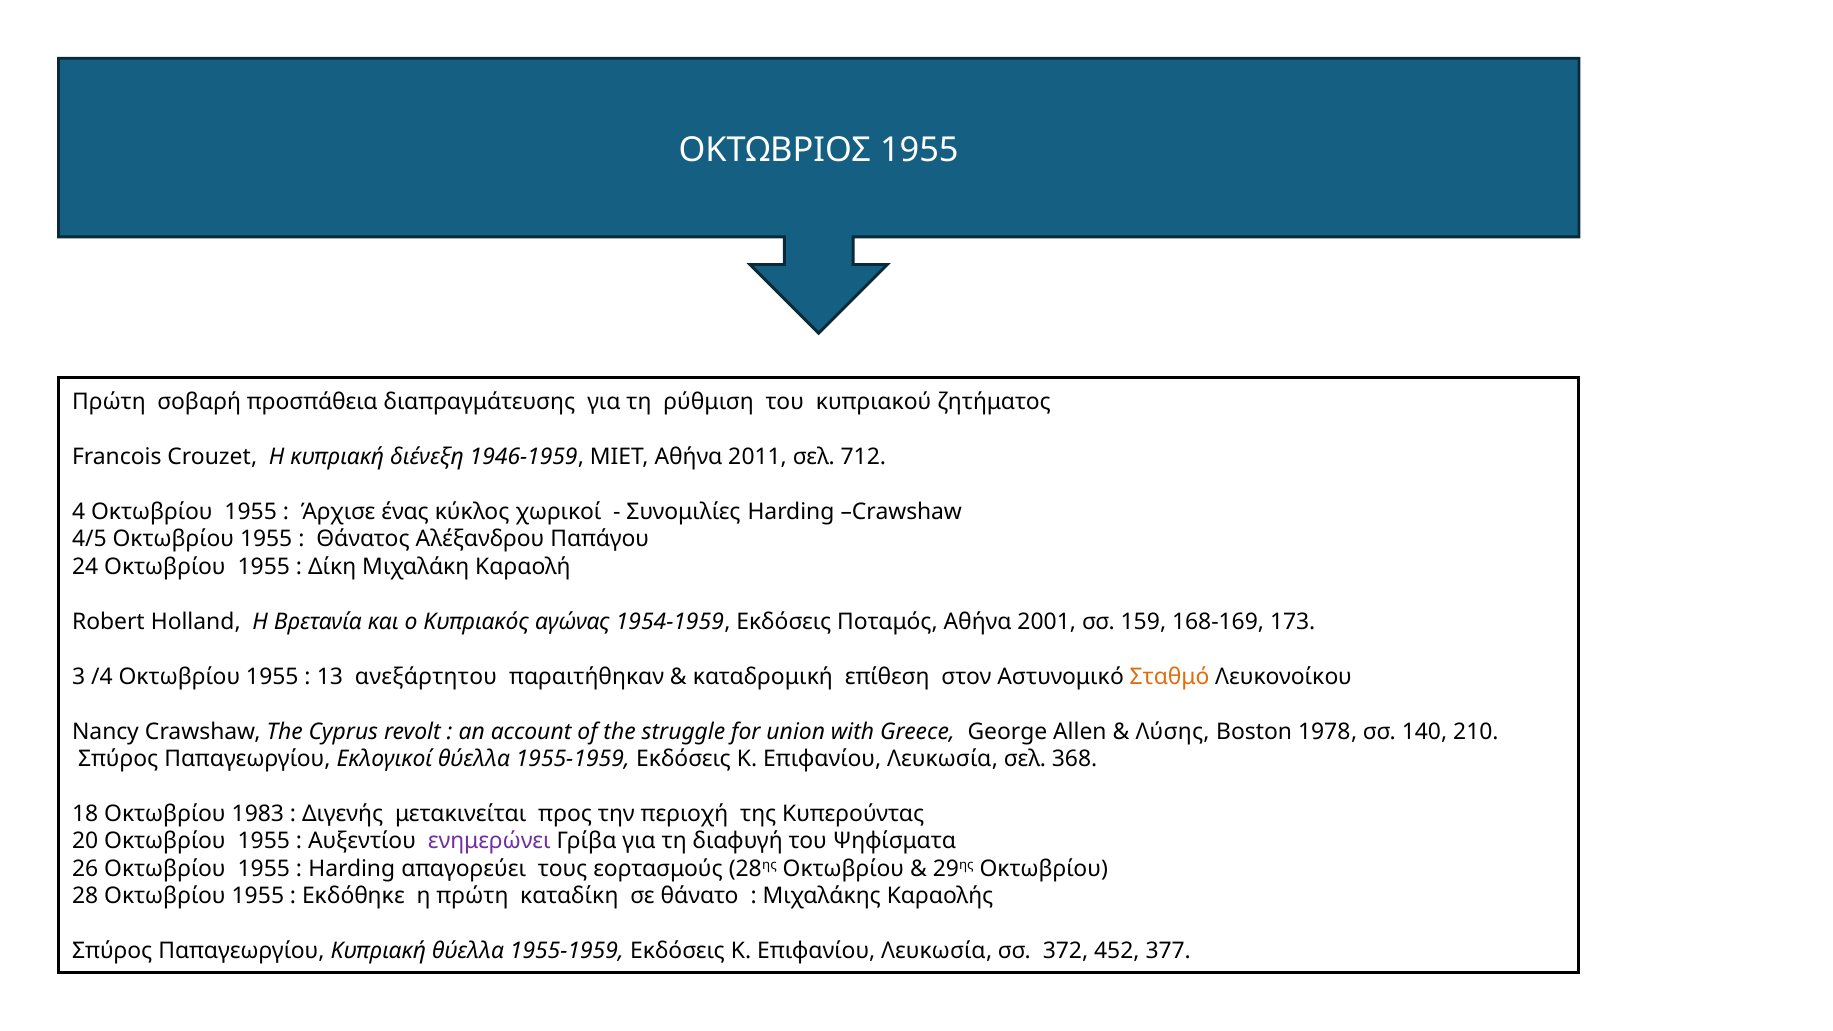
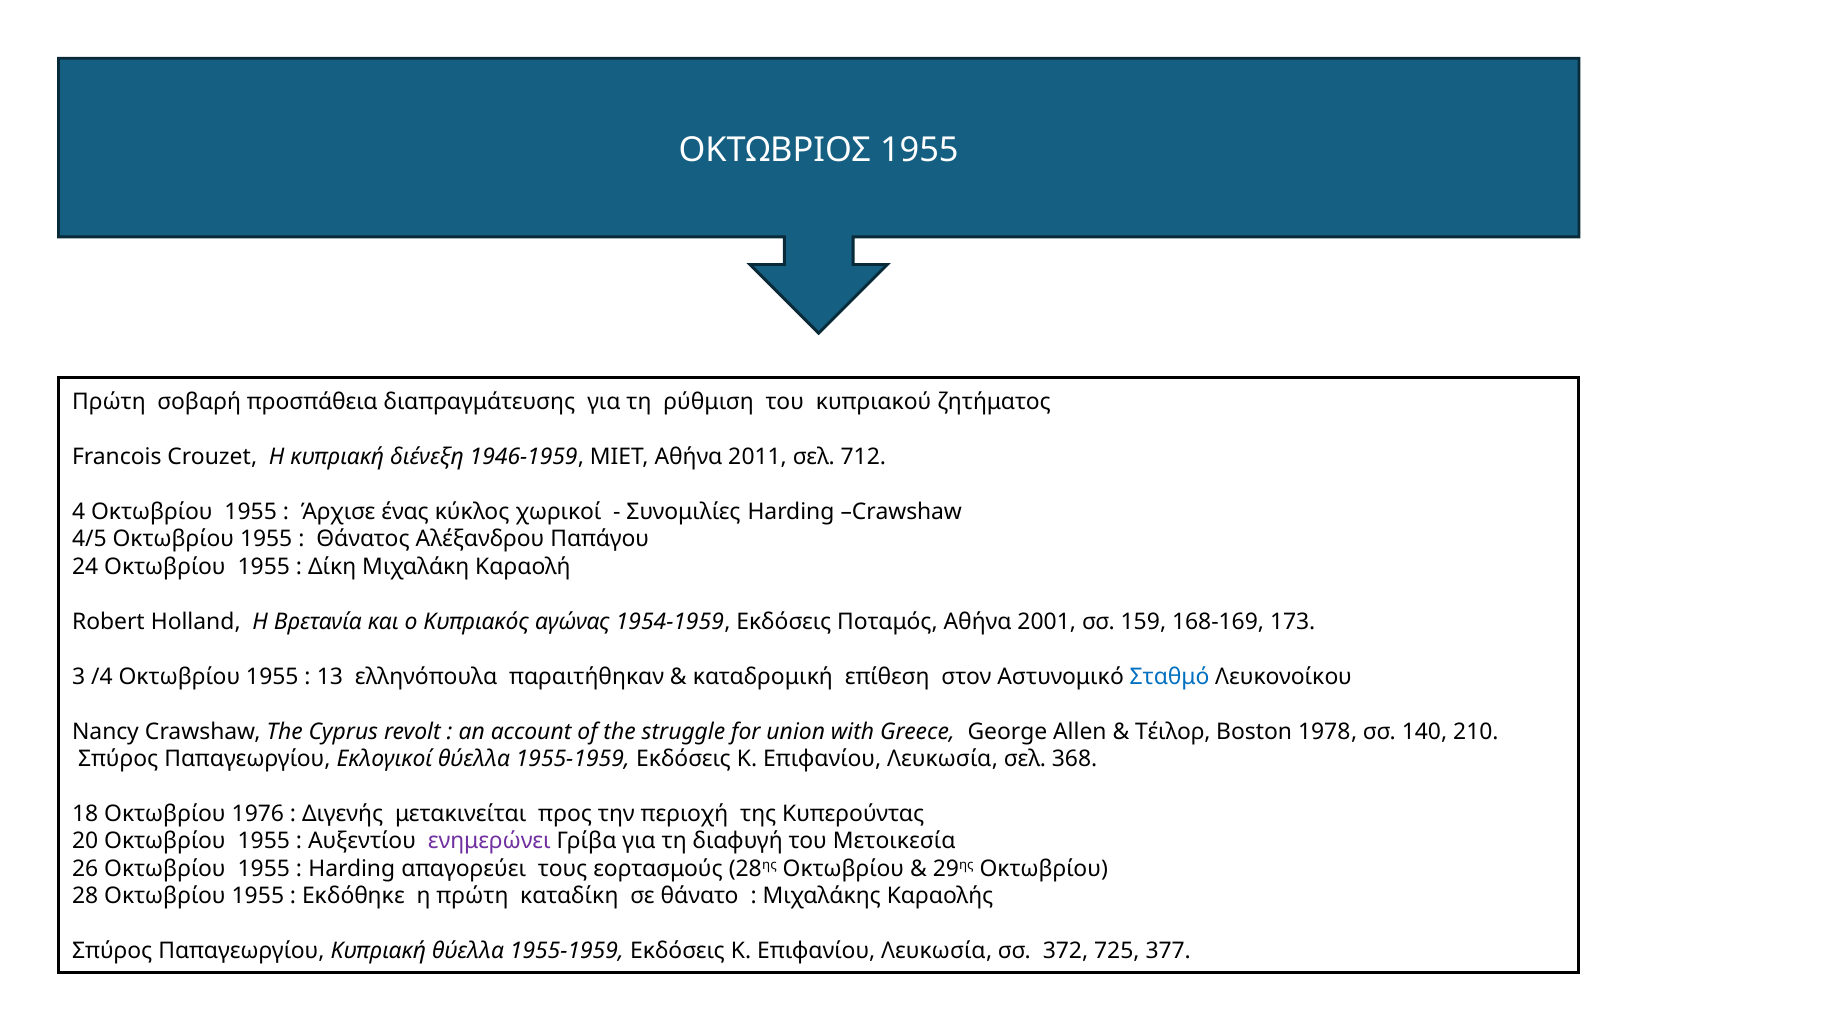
ανεξάρτητου: ανεξάρτητου -> ελληνόπουλα (426, 677)
Σταθμό colour: orange -> blue (1170, 677)
Λύσης: Λύσης -> Τέιλορ (1173, 732)
1983: 1983 -> 1976 (258, 814)
Ψηφίσματα: Ψηφίσματα -> Μετοικεσία (894, 841)
452: 452 -> 725 (1117, 951)
